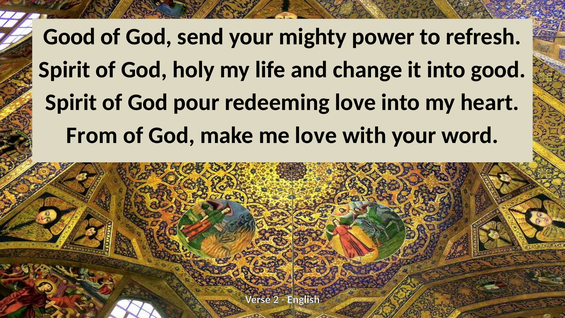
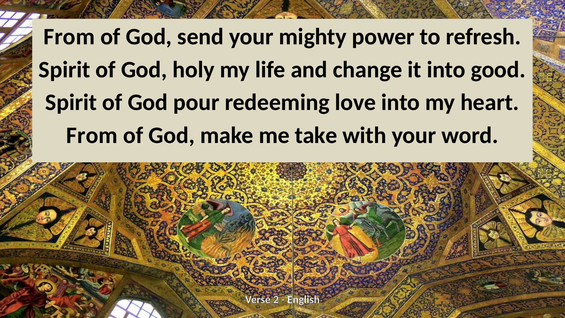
Good: Good -> From (69, 37)
me love: love -> take (316, 135)
